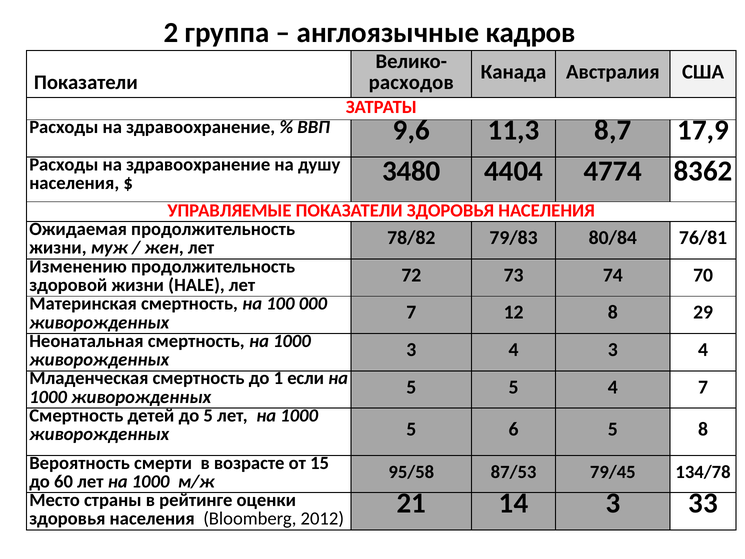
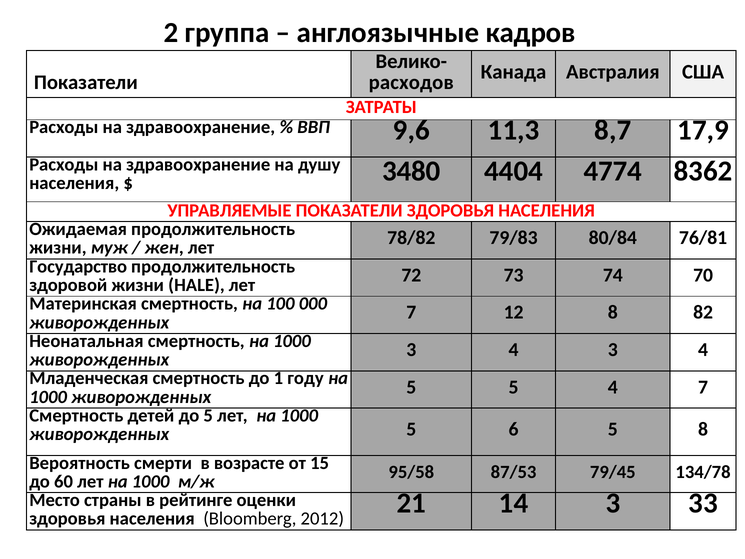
Изменению: Изменению -> Государство (78, 266)
29: 29 -> 82 (703, 312)
если: если -> году (306, 378)
